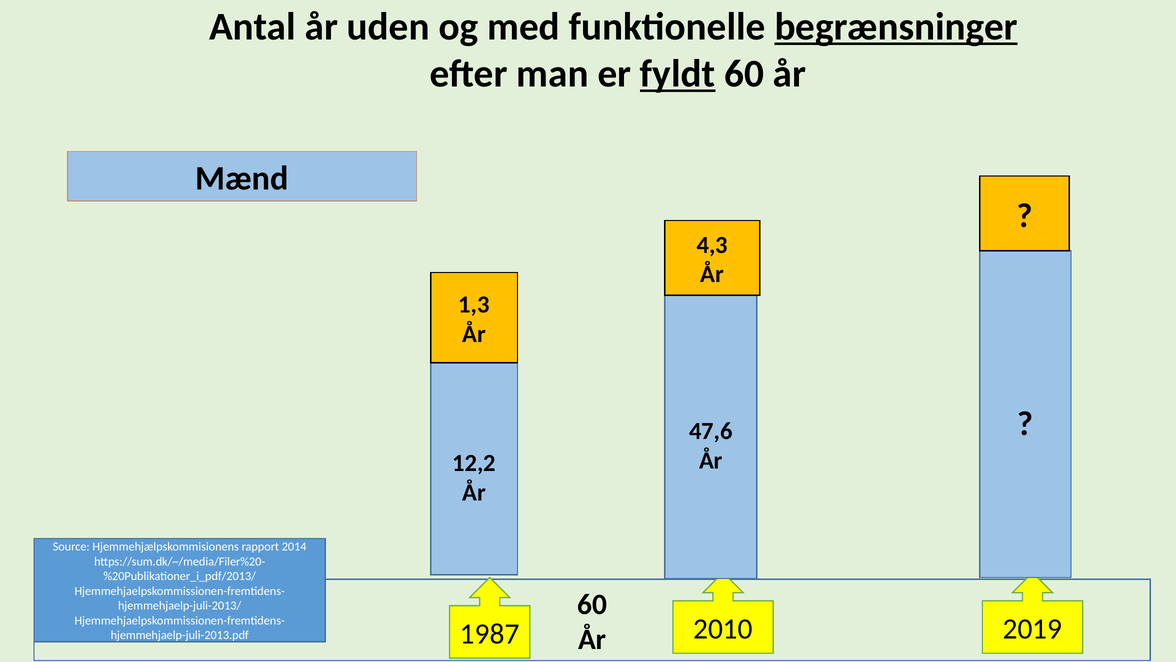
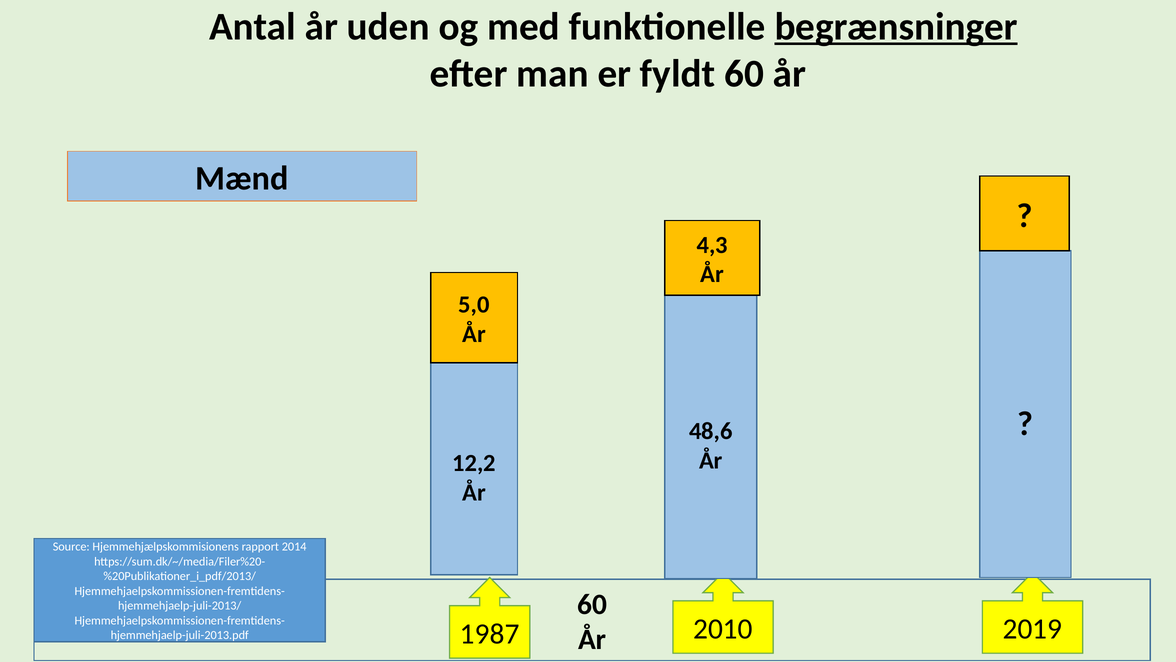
fyldt underline: present -> none (678, 74)
1,3: 1,3 -> 5,0 (474, 304)
47,6: 47,6 -> 48,6 (711, 431)
